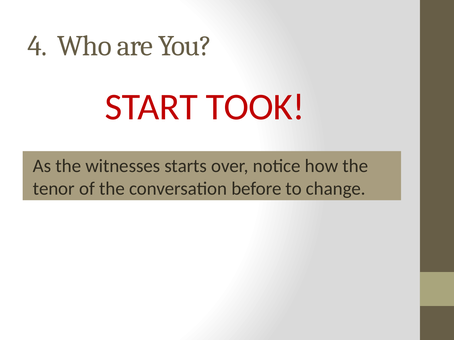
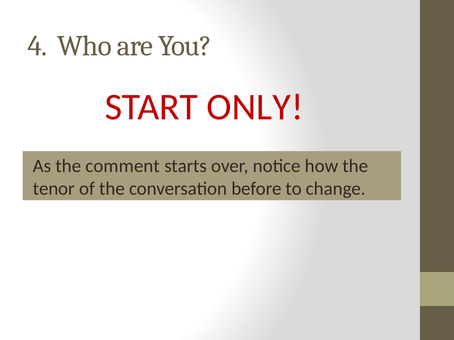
TOOK: TOOK -> ONLY (255, 107)
witnesses: witnesses -> comment (123, 166)
